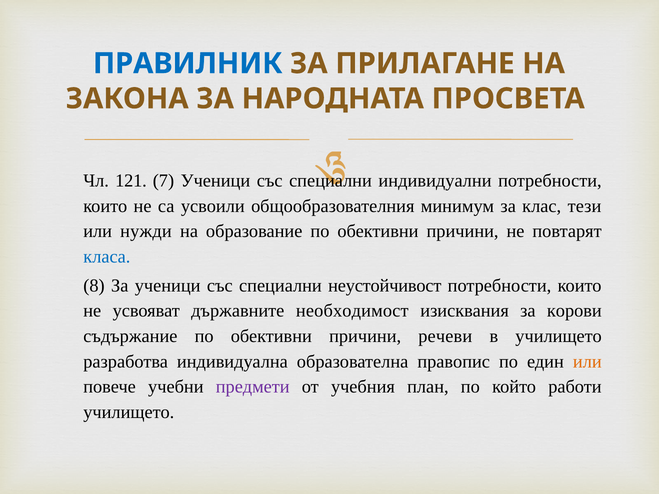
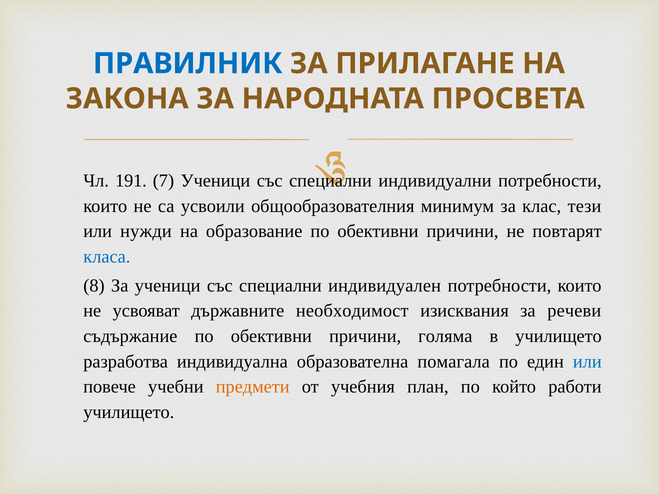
121: 121 -> 191 (131, 181)
неустойчивост: неустойчивост -> индивидуален (385, 286)
корови: корови -> речеви (574, 311)
речеви: речеви -> голяма (445, 336)
правопис: правопис -> помагала (454, 362)
или colour: orange -> blue (587, 362)
предмети colour: purple -> orange (253, 387)
